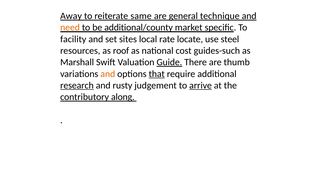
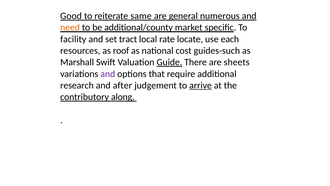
Away: Away -> Good (71, 16)
technique: technique -> numerous (220, 16)
sites: sites -> tract (128, 39)
steel: steel -> each (230, 39)
thumb: thumb -> sheets (237, 62)
and colour: orange -> purple (108, 74)
that underline: present -> none (157, 74)
research underline: present -> none (77, 85)
rusty: rusty -> after (122, 85)
